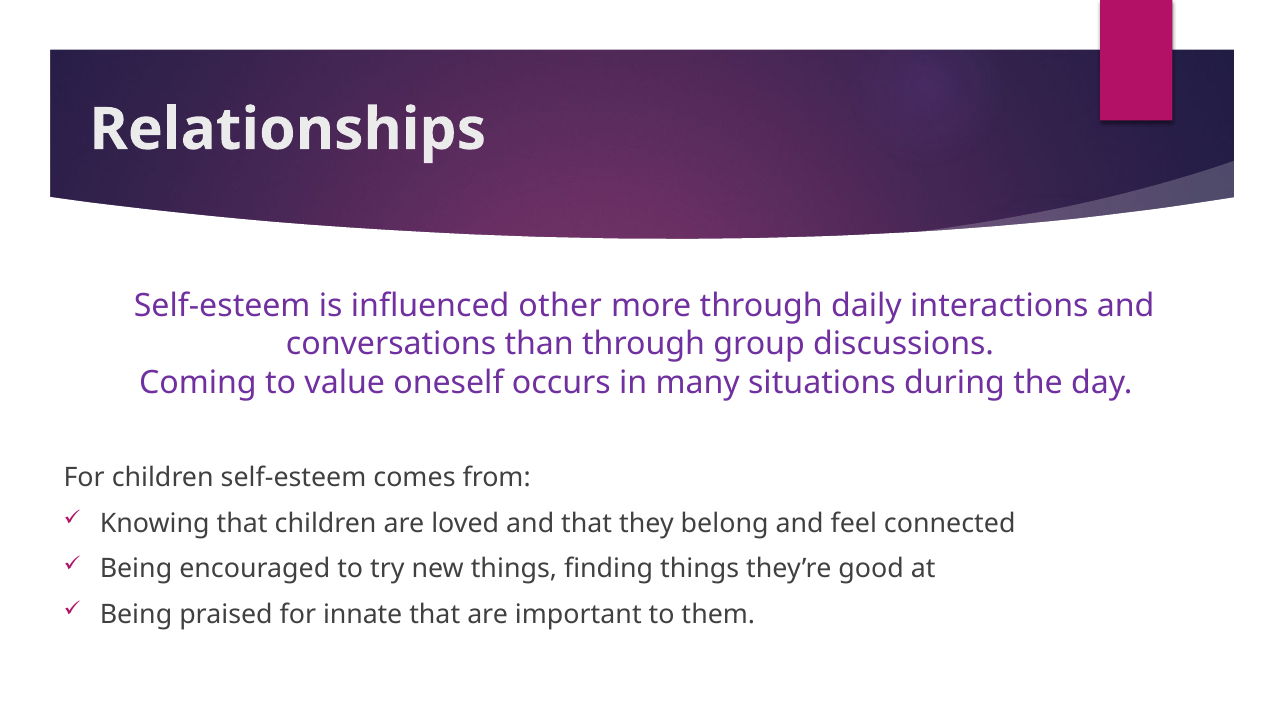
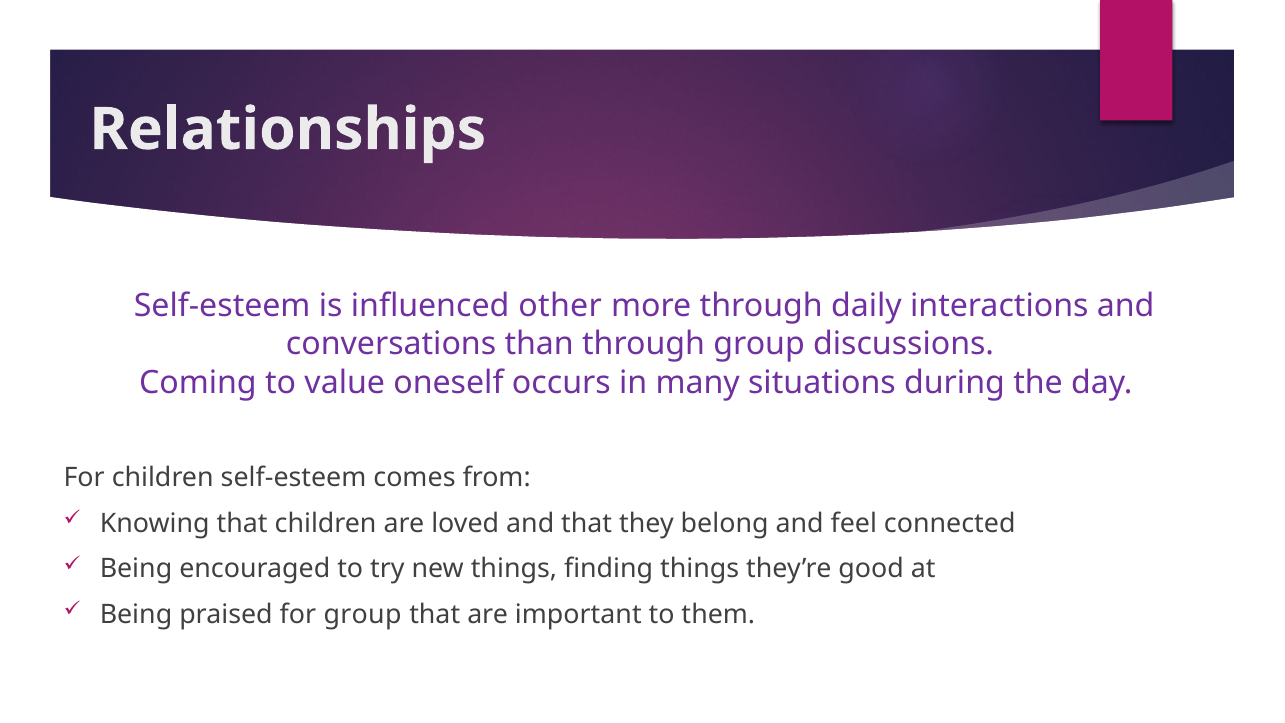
for innate: innate -> group (363, 614)
